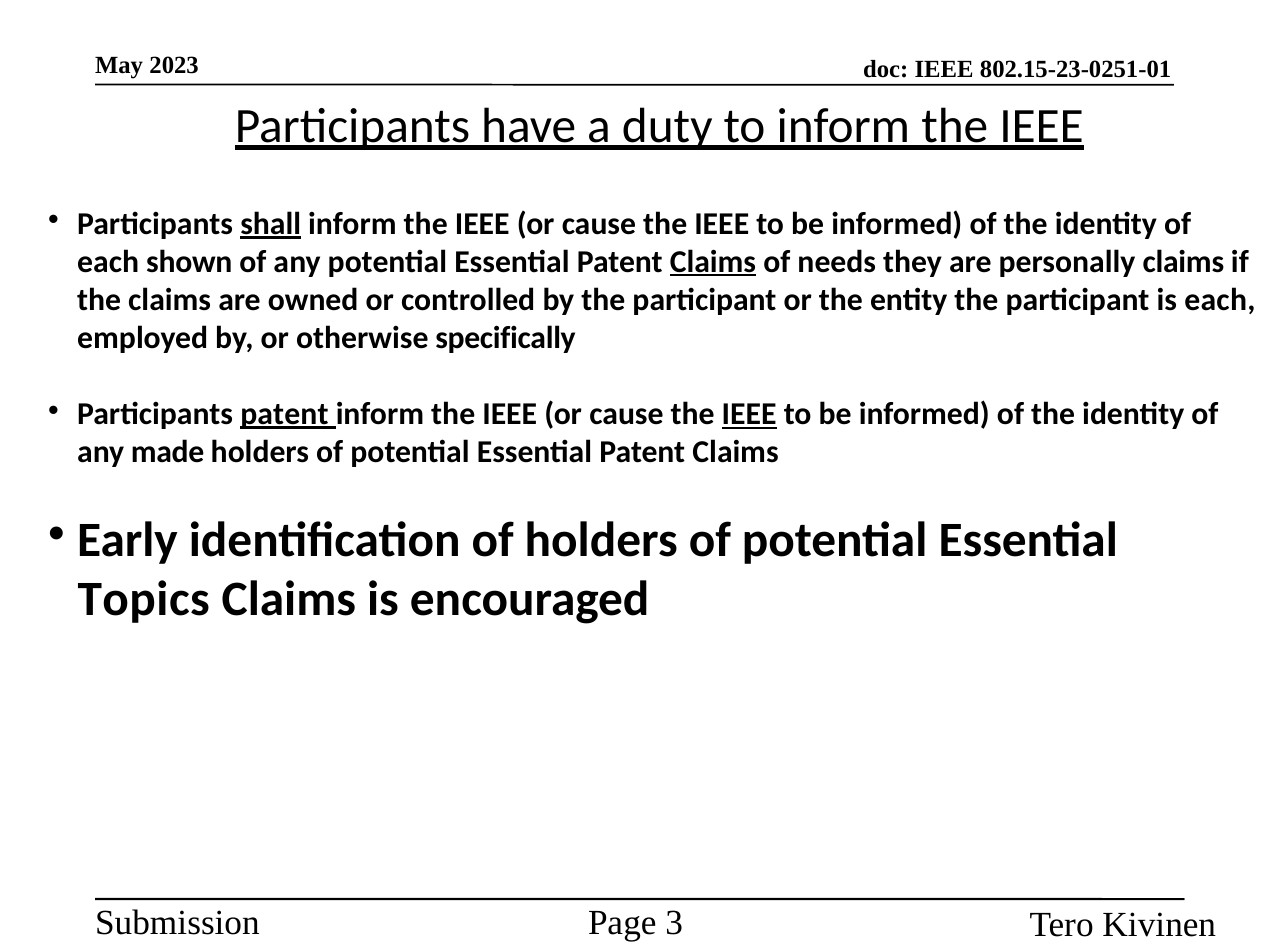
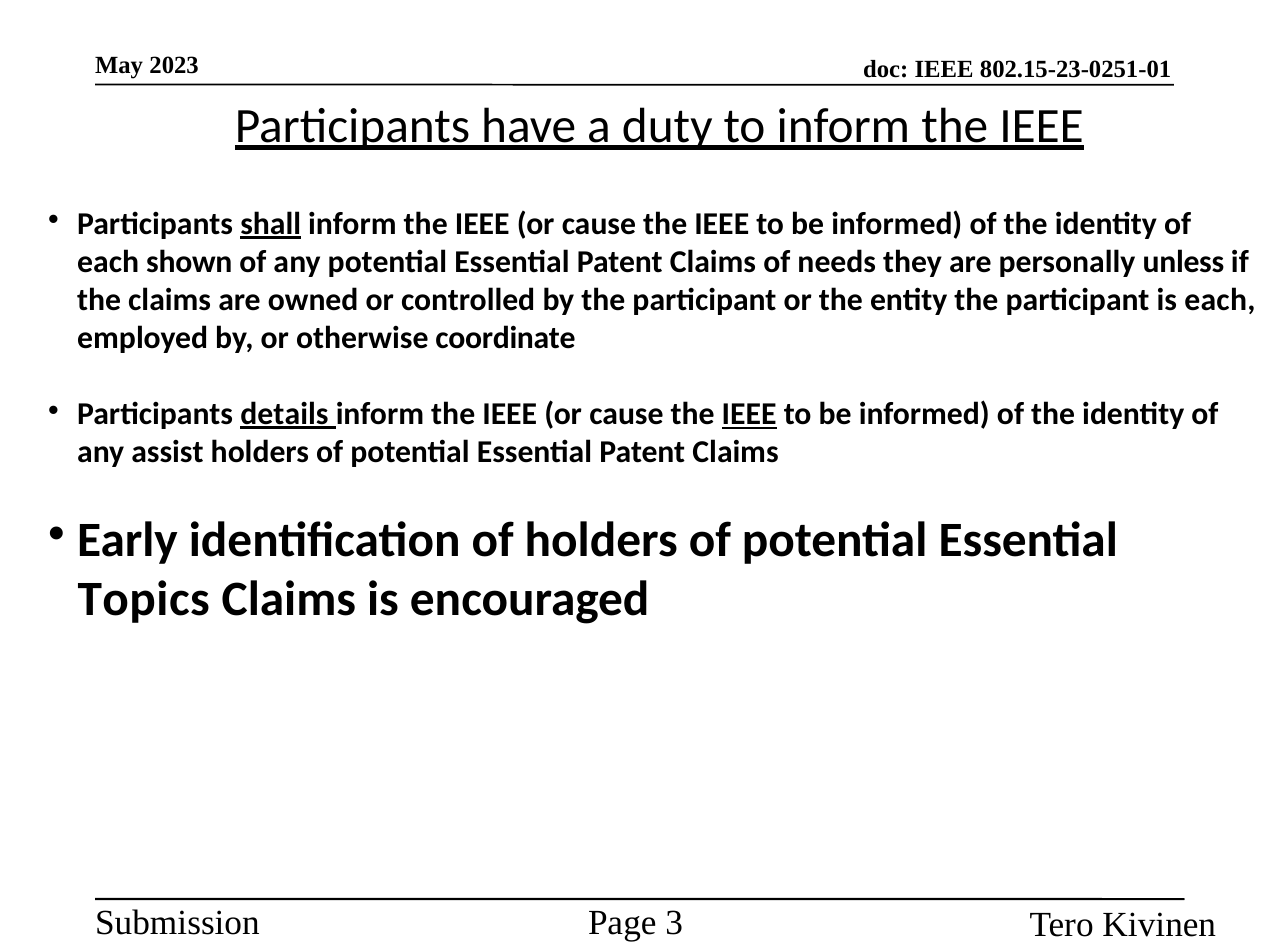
Claims underline: present -> none (713, 262)
personally claims: claims -> unless (1183, 262)
specifically: specifically -> coordinate (506, 338)
Participants patent: patent -> details (284, 414)
made: made -> assist (167, 452)
